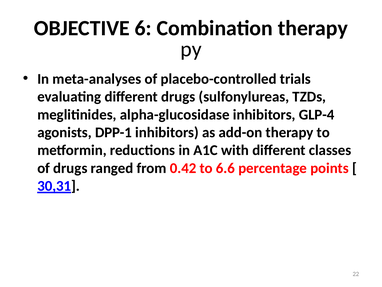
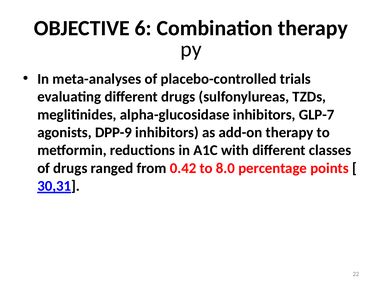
GLP-4: GLP-4 -> GLP-7 (317, 114)
DPP-1: DPP-1 -> DPP-9 (113, 132)
6.6: 6.6 -> 8.0 (225, 168)
